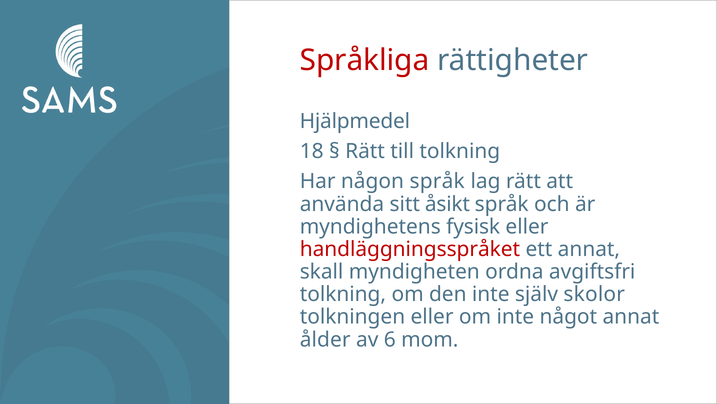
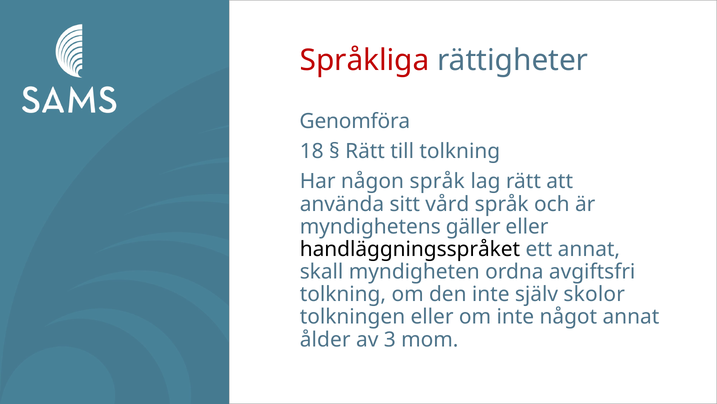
Hjälpmedel: Hjälpmedel -> Genomföra (355, 121)
åsikt: åsikt -> vård (447, 204)
fysisk: fysisk -> gäller (473, 226)
handläggningsspråket colour: red -> black (410, 249)
6: 6 -> 3 (390, 339)
